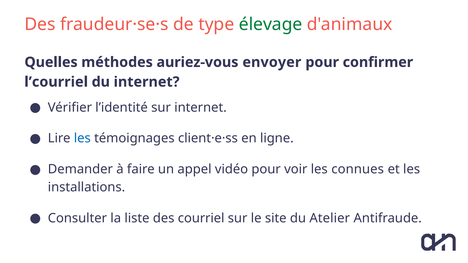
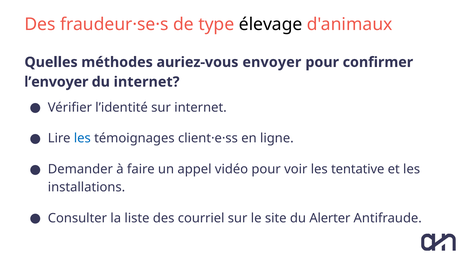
élevage colour: green -> black (271, 24)
l’courriel: l’courriel -> l’envoyer (56, 82)
connues: connues -> tentative (358, 169)
Atelier: Atelier -> Alerter (330, 218)
